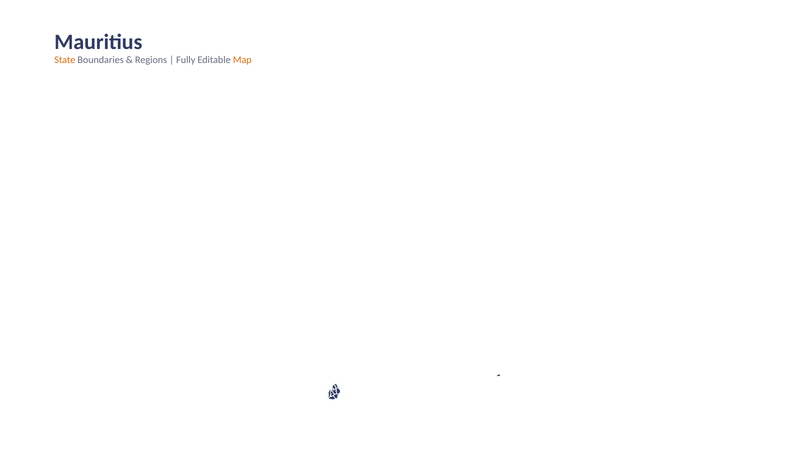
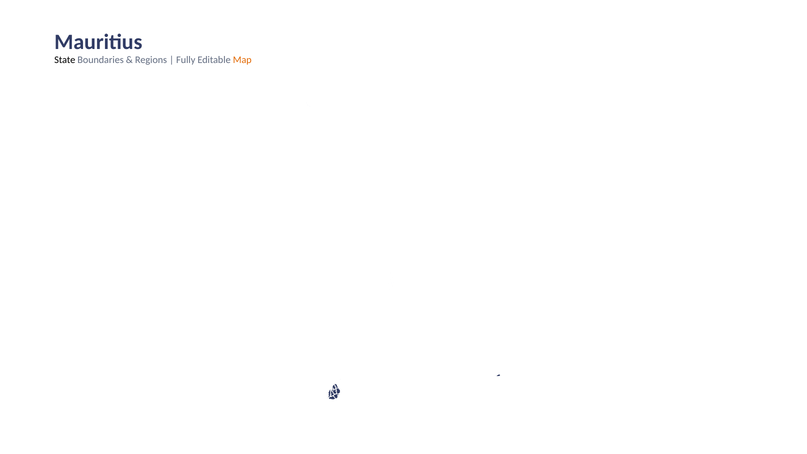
State colour: orange -> black (65, 60)
